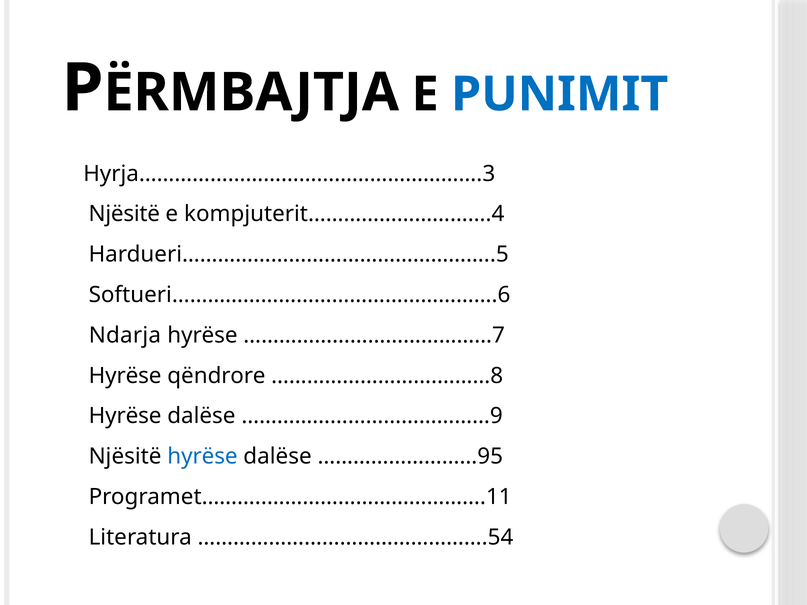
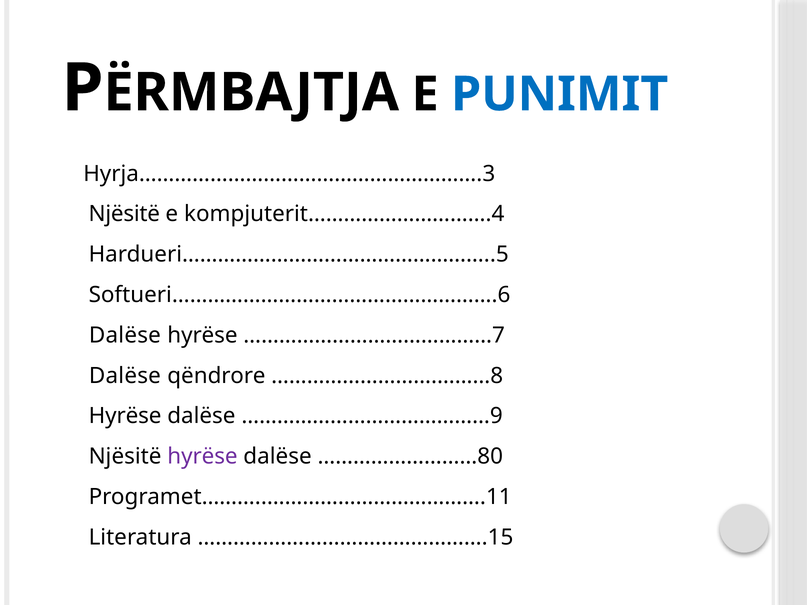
Ndarja: Ndarja -> Dalëse (125, 335)
Hyrëse: Hyrëse -> Dalëse (125, 376)
hyrëse colour: blue -> purple (202, 457)
………………………95: ………………………95 -> ………………………80 (410, 457)
………………………………………….54: ………………………………………….54 -> ………………………………………….15 (355, 537)
